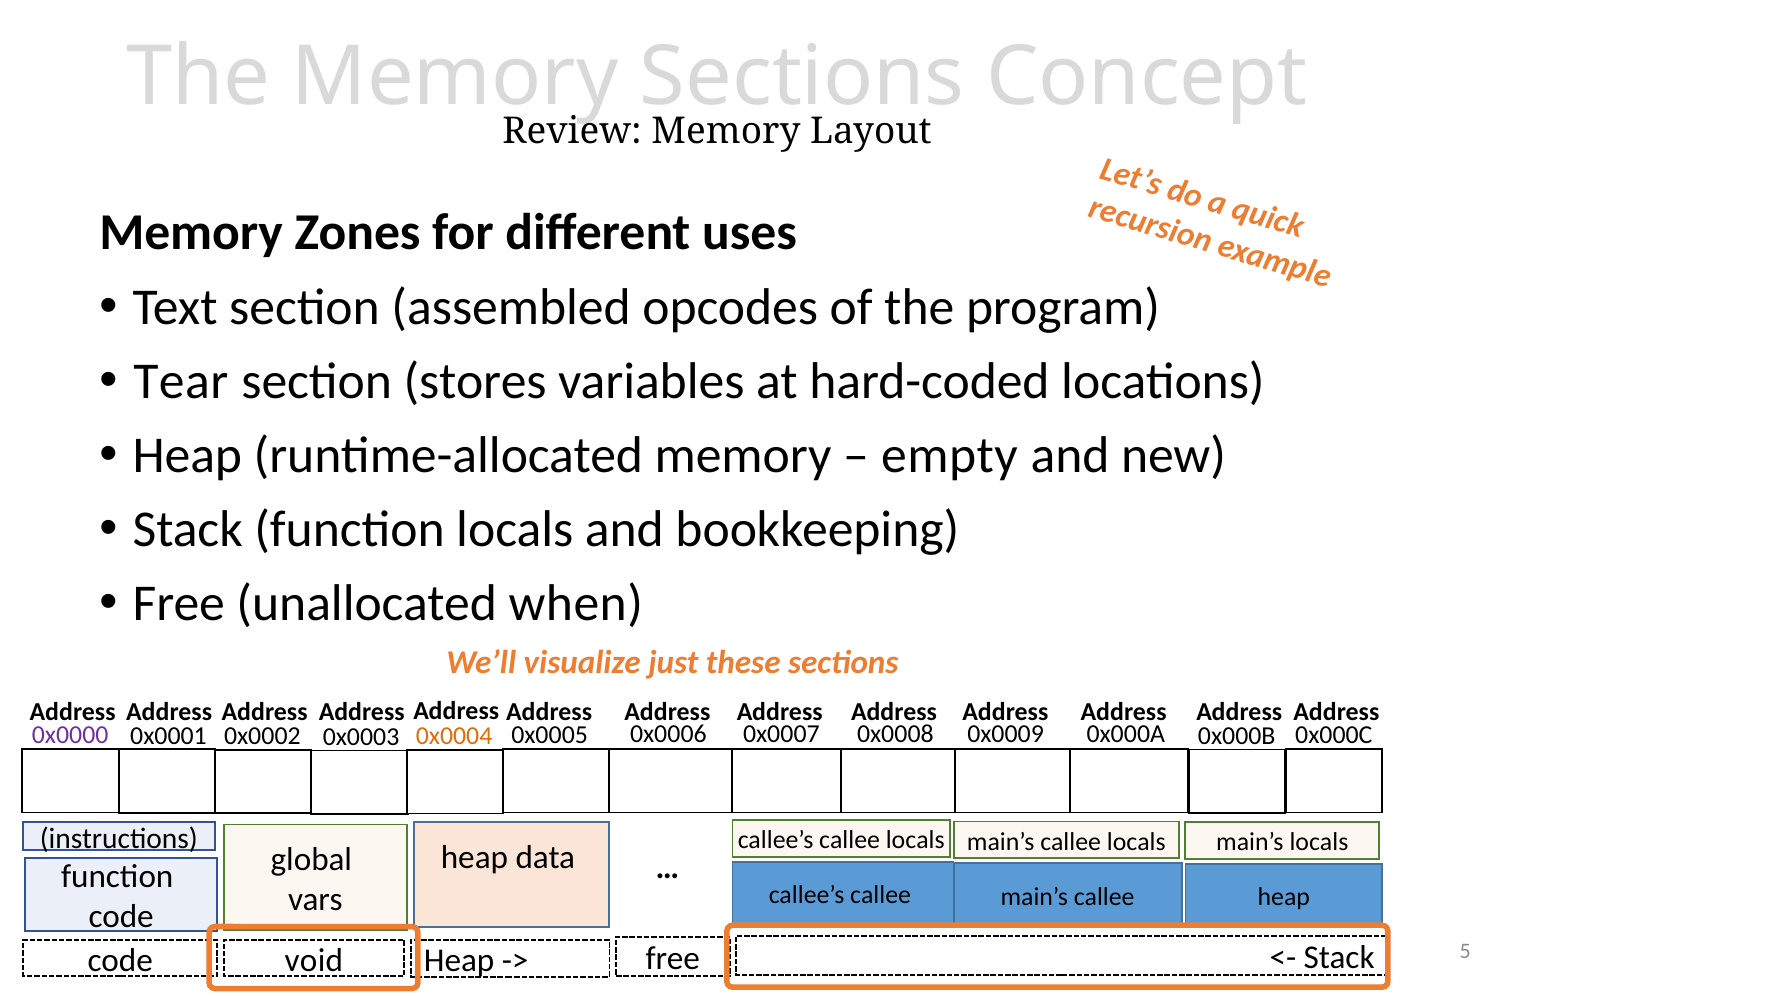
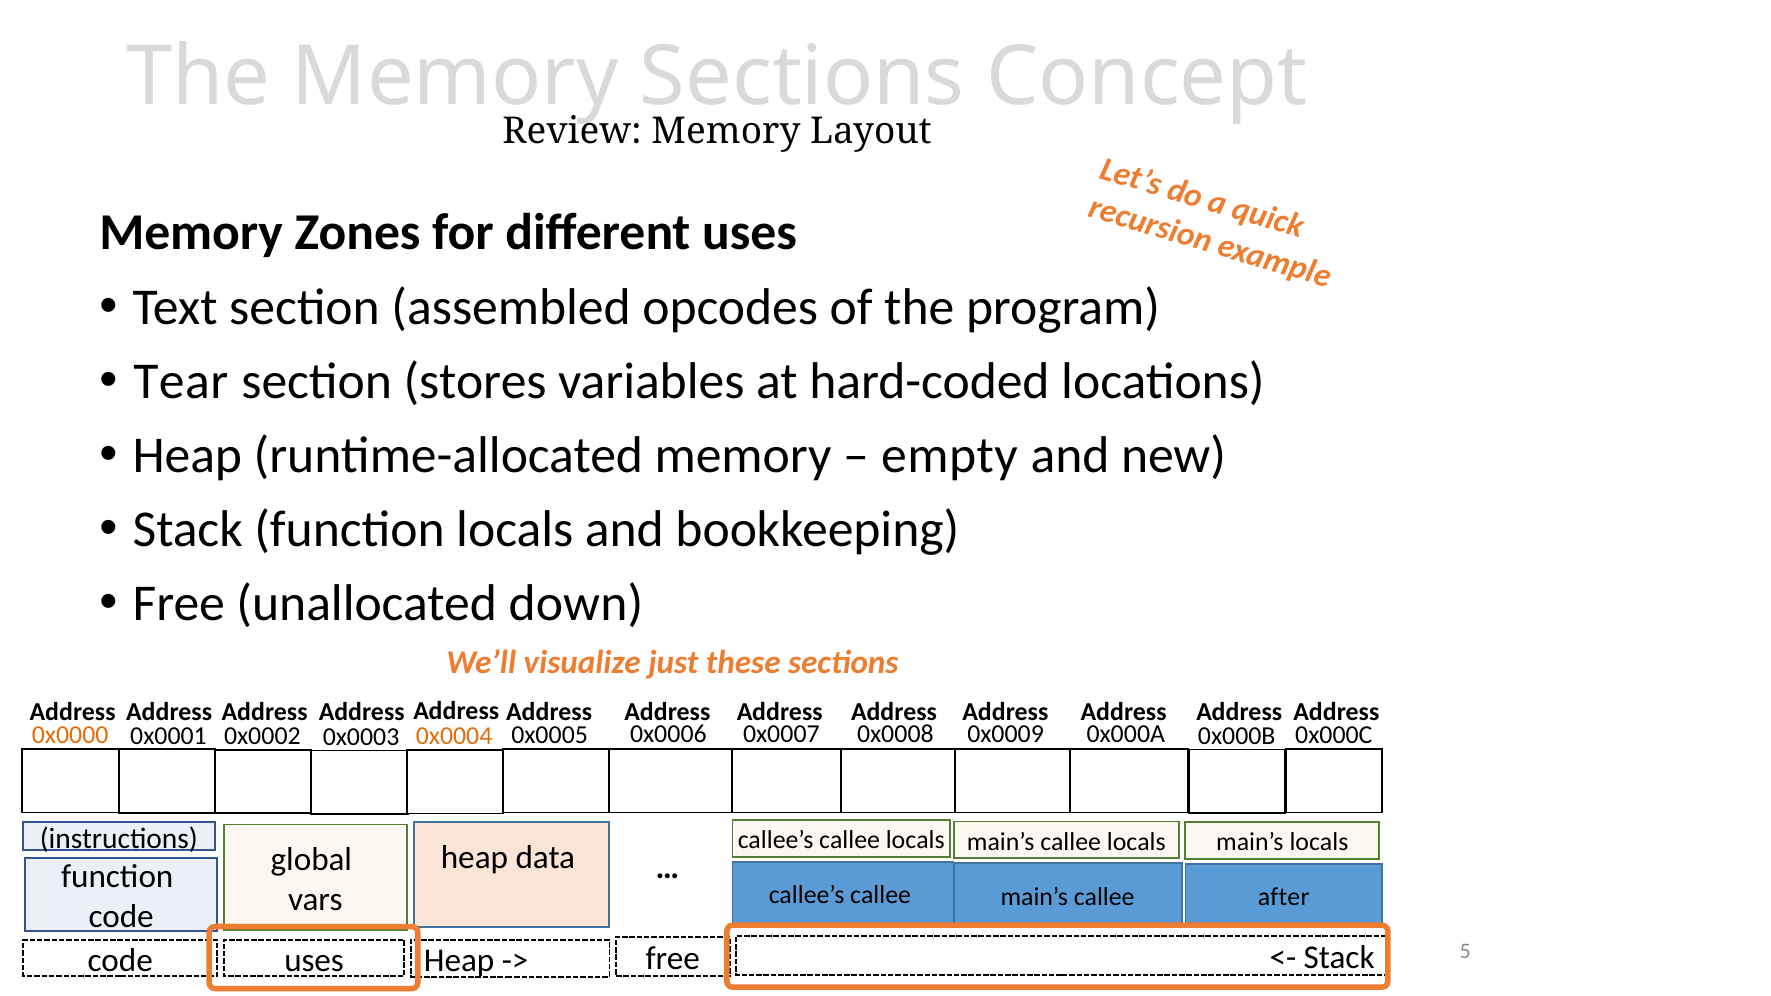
when: when -> down (576, 604)
0x0000 colour: purple -> orange (70, 735)
heap: heap -> after (1284, 898)
code void: void -> uses (314, 960)
